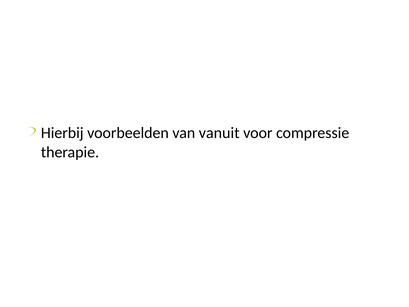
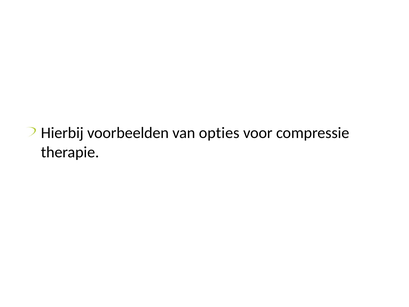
vanuit: vanuit -> opties (219, 133)
